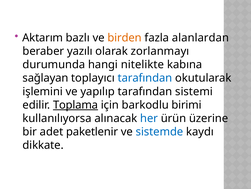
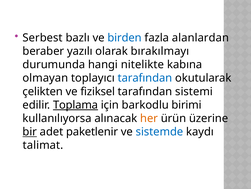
Aktarım: Aktarım -> Serbest (43, 38)
birden colour: orange -> blue (125, 38)
zorlanmayı: zorlanmayı -> bırakılmayı (160, 51)
sağlayan: sağlayan -> olmayan (45, 78)
işlemini: işlemini -> çelikten (43, 91)
yapılıp: yapılıp -> fiziksel (98, 91)
her colour: blue -> orange (149, 118)
bir underline: none -> present (30, 131)
dikkate: dikkate -> talimat (43, 145)
